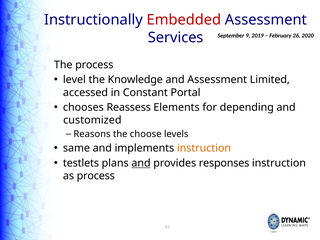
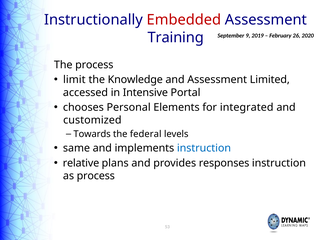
Services: Services -> Training (176, 37)
level: level -> limit (74, 80)
Constant: Constant -> Intensive (145, 92)
Reassess: Reassess -> Personal (129, 107)
depending: depending -> integrated (247, 107)
Reasons: Reasons -> Towards (92, 134)
choose: choose -> federal (146, 134)
instruction colour: orange -> blue (204, 148)
testlets: testlets -> relative (81, 163)
and underline: present -> none (141, 163)
